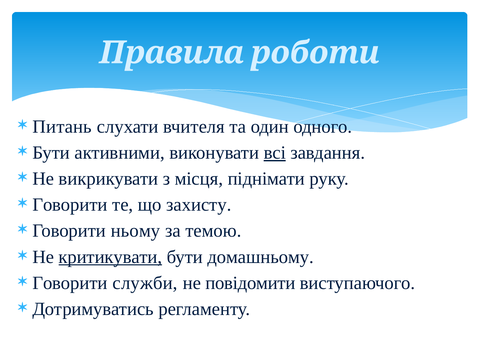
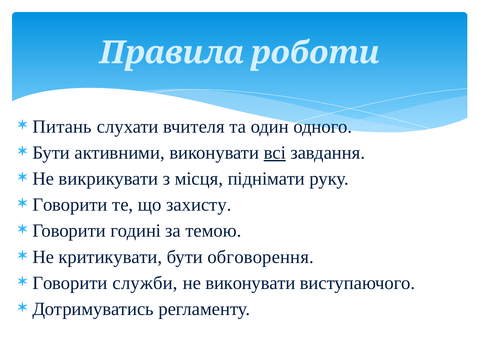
ньому: ньому -> годині (136, 231)
критикувати underline: present -> none (110, 257)
домашньому: домашньому -> обговорення (261, 257)
не повідомити: повідомити -> виконувати (250, 283)
